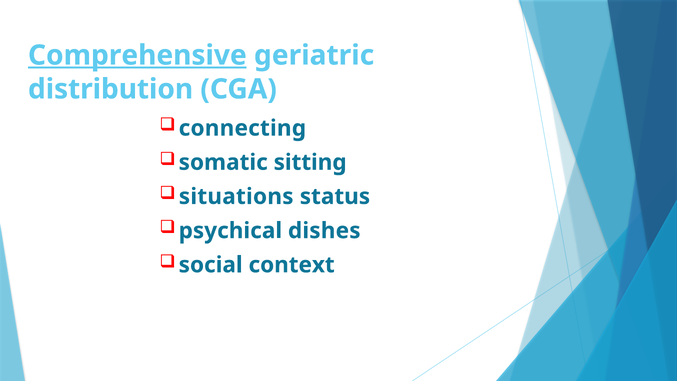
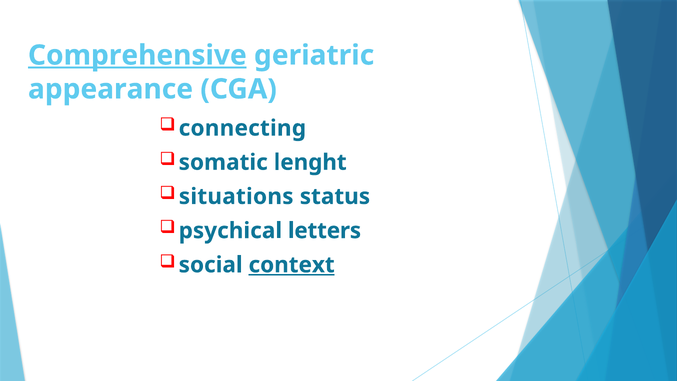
distribution: distribution -> appearance (111, 89)
sitting: sitting -> lenght (310, 162)
dishes: dishes -> letters (324, 231)
context underline: none -> present (292, 265)
